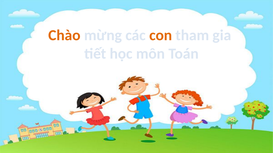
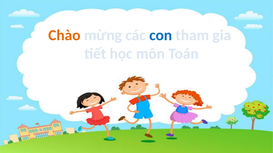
con colour: orange -> blue (161, 35)
